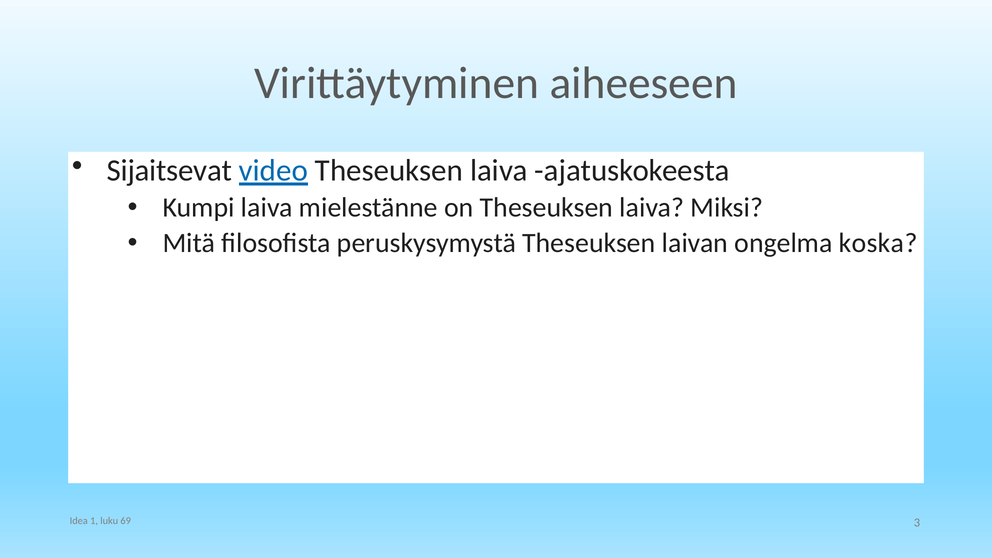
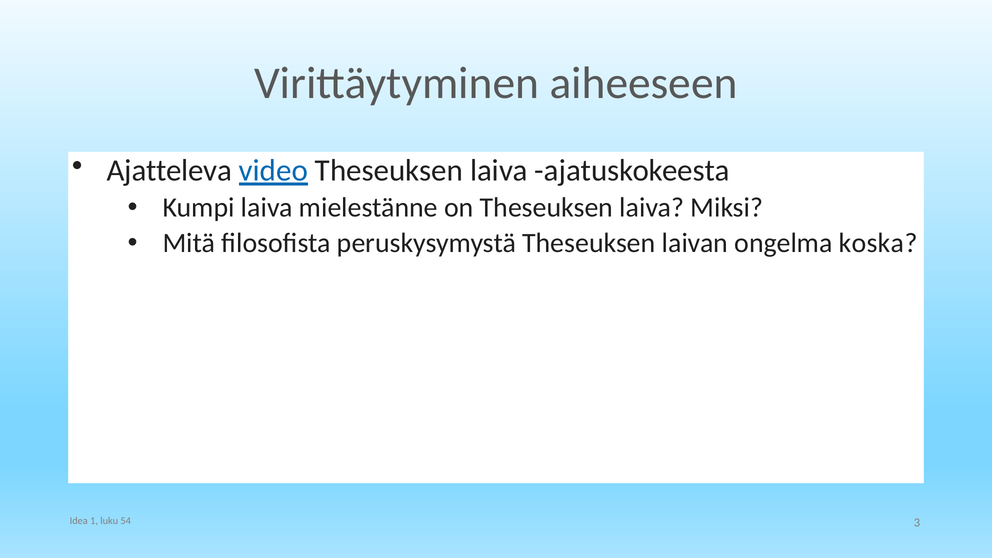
Sijaitsevat: Sijaitsevat -> Ajatteleva (169, 171)
69: 69 -> 54 (126, 521)
